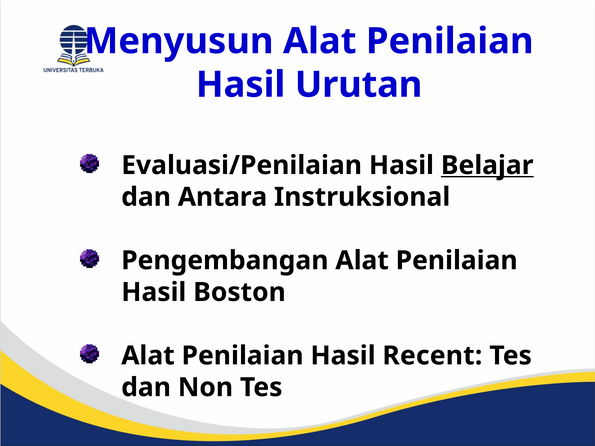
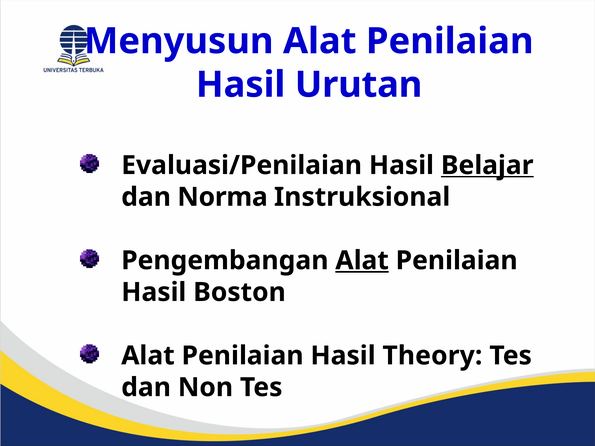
Antara: Antara -> Norma (223, 197)
Alat underline: none -> present (362, 261)
Recent: Recent -> Theory (432, 356)
